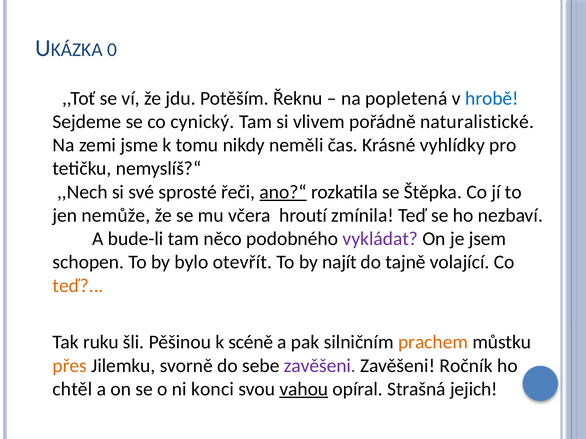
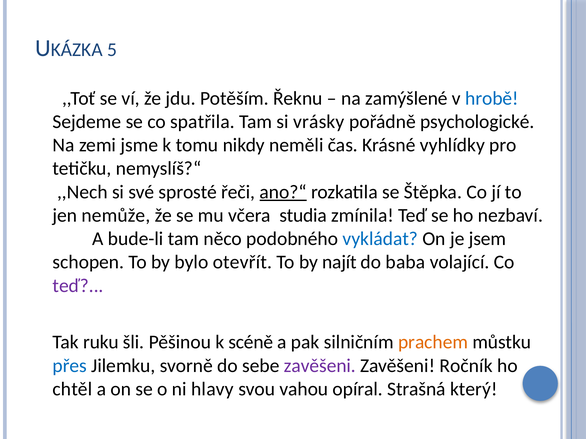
0: 0 -> 5 (112, 50)
popletená: popletená -> zamýšlené (406, 98)
cynický: cynický -> spatřila (202, 122)
vlivem: vlivem -> vrásky (319, 122)
naturalistické: naturalistické -> psychologické (477, 122)
hroutí: hroutí -> studia (303, 216)
vykládat colour: purple -> blue (380, 239)
tajně: tajně -> baba (405, 262)
teď colour: orange -> purple (78, 286)
přes colour: orange -> blue (70, 366)
konci: konci -> hlavy (212, 389)
vahou underline: present -> none (304, 389)
jejich: jejich -> který (474, 389)
